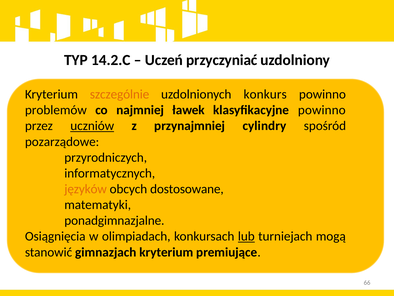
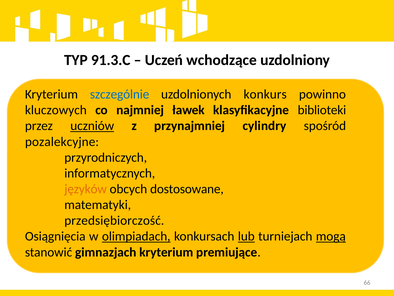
14.2.C: 14.2.C -> 91.3.C (111, 60)
przyczyniać: przyczyniać -> wchodzące (222, 60)
szczególnie colour: orange -> blue (120, 94)
problemów: problemów -> kluczowych (56, 110)
klasyfikacyjne powinno: powinno -> biblioteki (322, 110)
pozarządowe: pozarządowe -> pozalekcyjne (62, 141)
ponadgimnazjalne: ponadgimnazjalne -> przedsiębiorczość (114, 220)
olimpiadach underline: none -> present (136, 236)
mogą underline: none -> present (331, 236)
